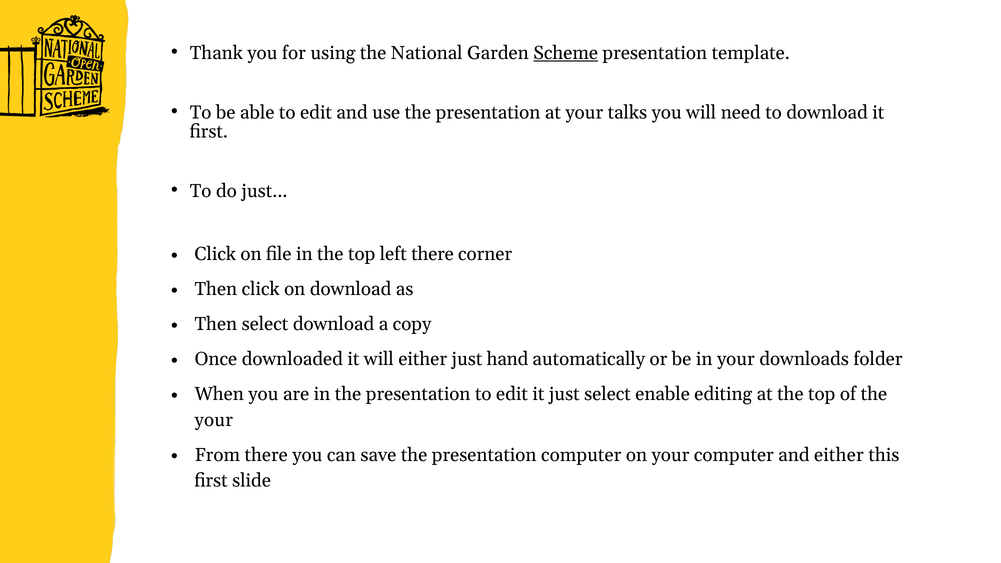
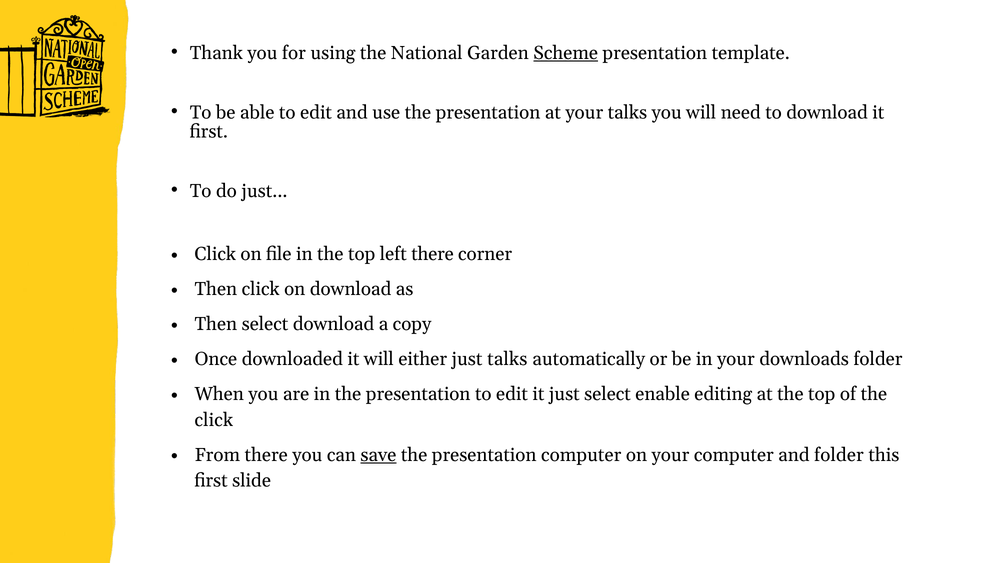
just hand: hand -> talks (507, 359)
your: your -> click (214, 420)
save underline: none -> present (378, 455)
and either: either -> folder (839, 455)
